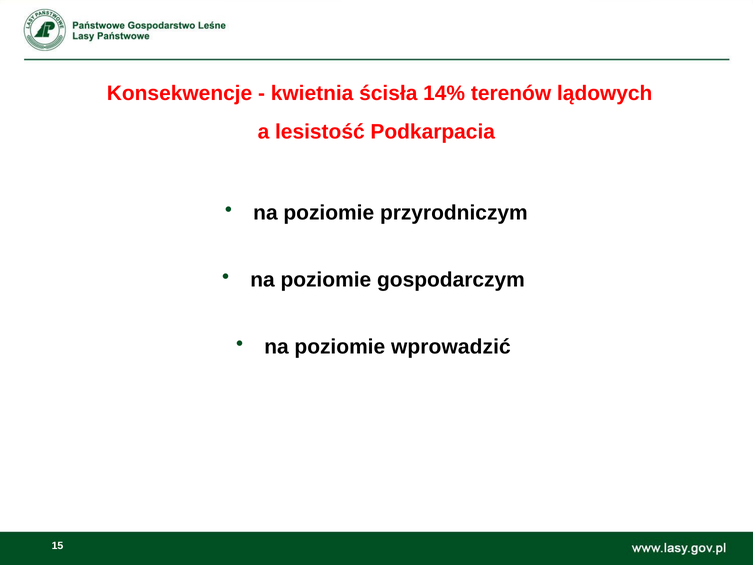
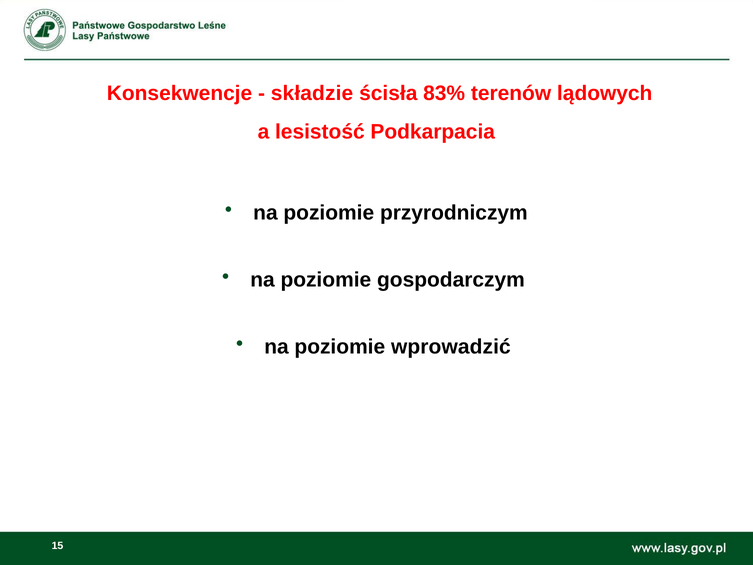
kwietnia: kwietnia -> składzie (312, 93)
14%: 14% -> 83% (444, 93)
